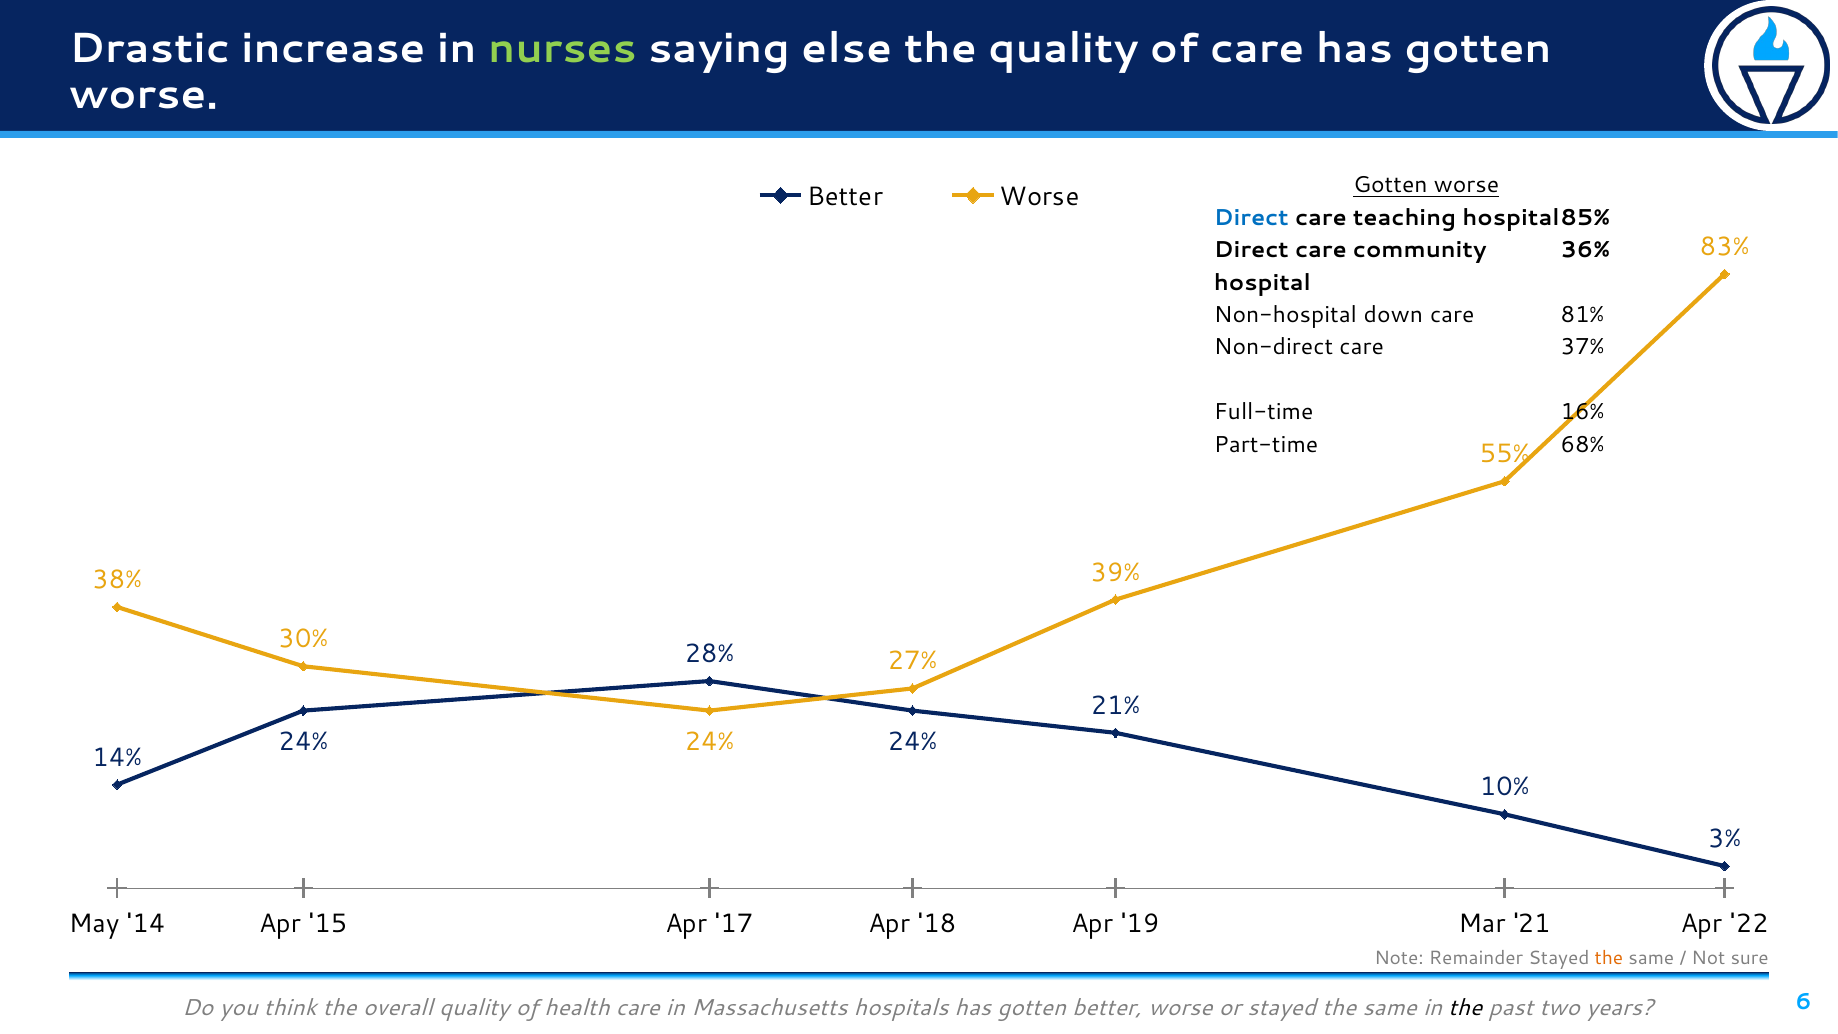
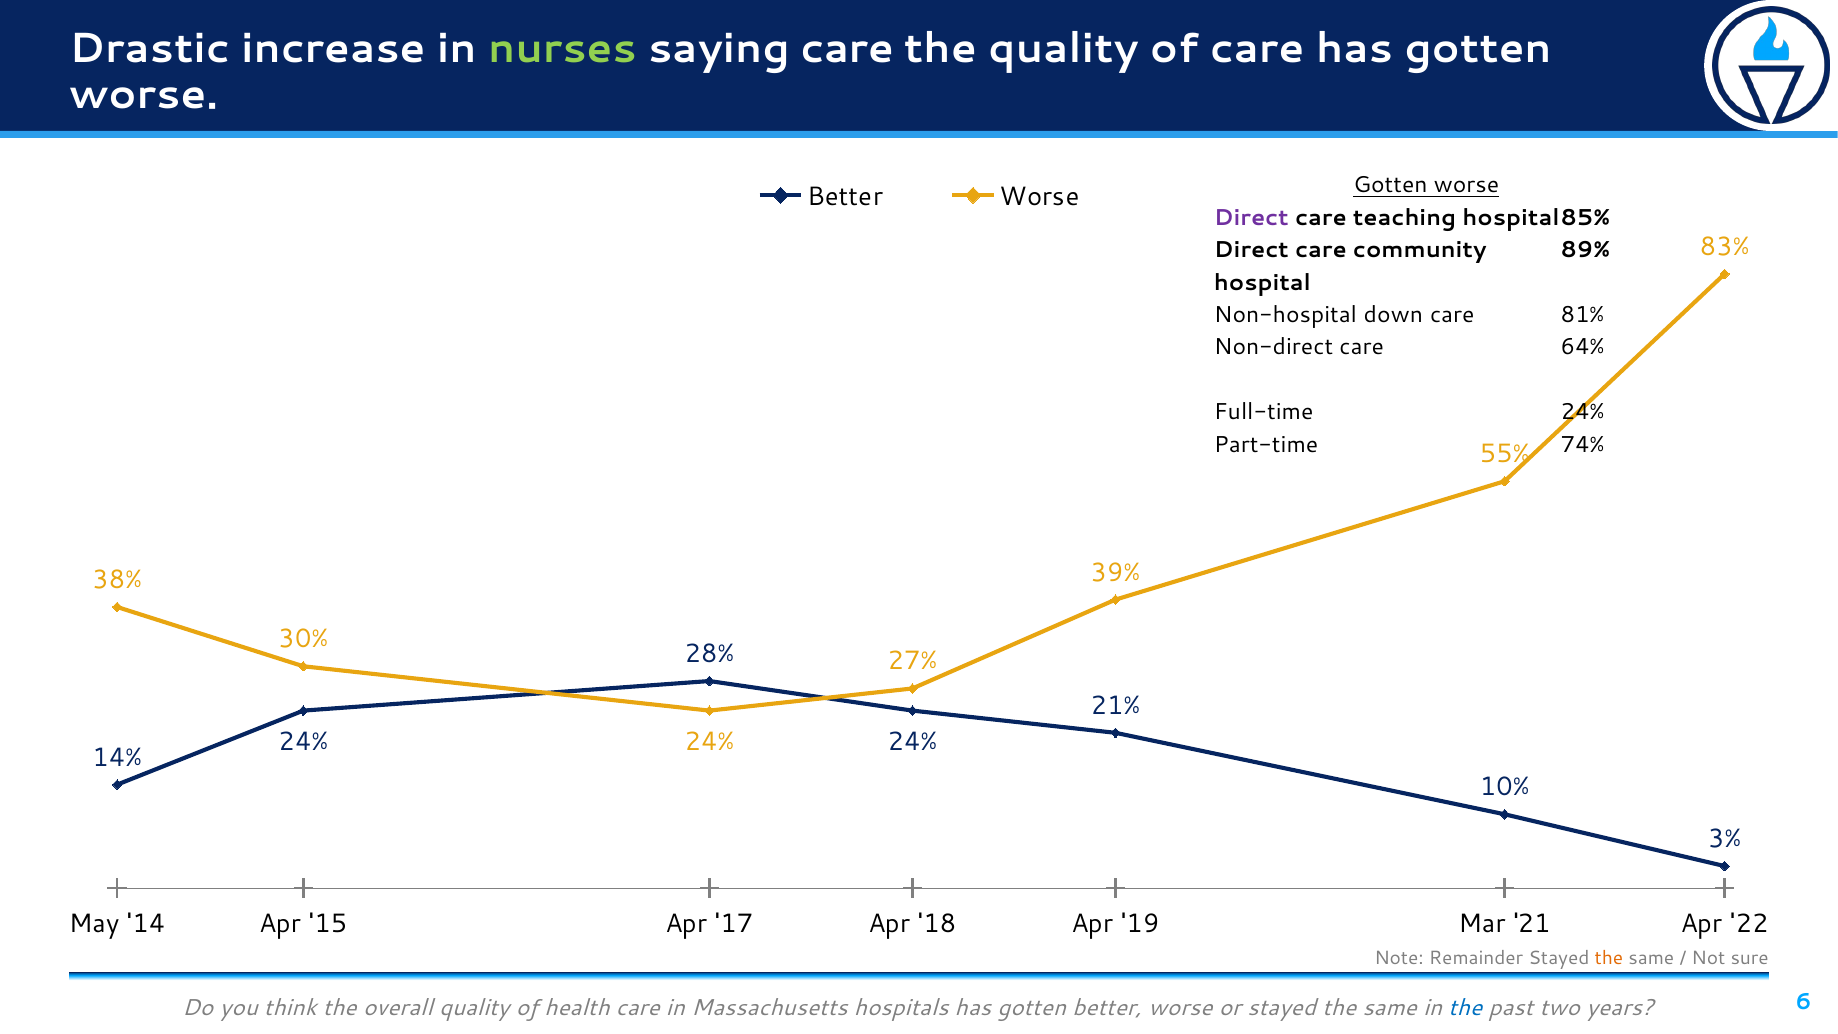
saying else: else -> care (847, 49)
Direct colour: blue -> purple (1251, 218)
36%: 36% -> 89% (1585, 250)
37%: 37% -> 64% (1582, 347)
Full-time 16%: 16% -> 24% (1582, 412)
68%: 68% -> 74% (1582, 445)
the colour: black -> blue (1465, 1008)
